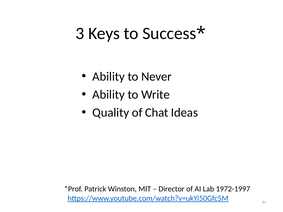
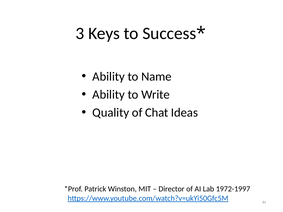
Never: Never -> Name (156, 77)
